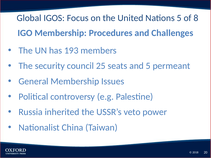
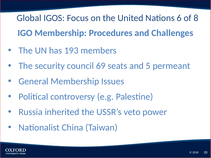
Nations 5: 5 -> 6 (179, 18)
25: 25 -> 69 (101, 66)
